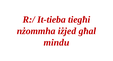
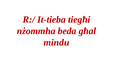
iżjed: iżjed -> beda (67, 31)
